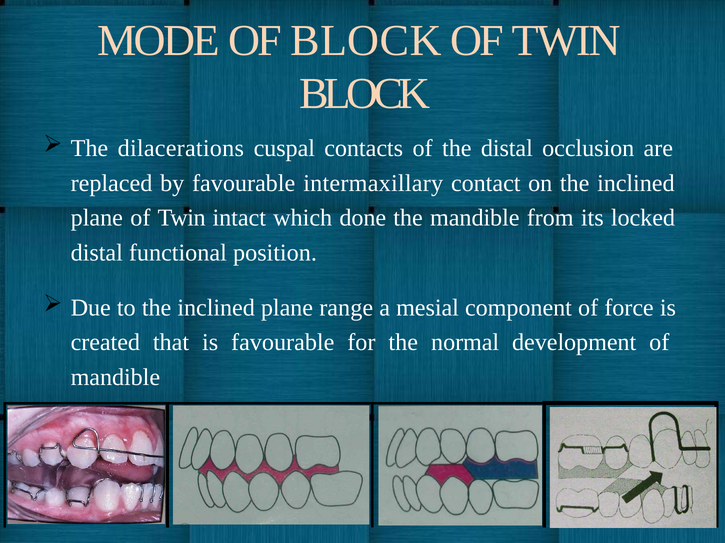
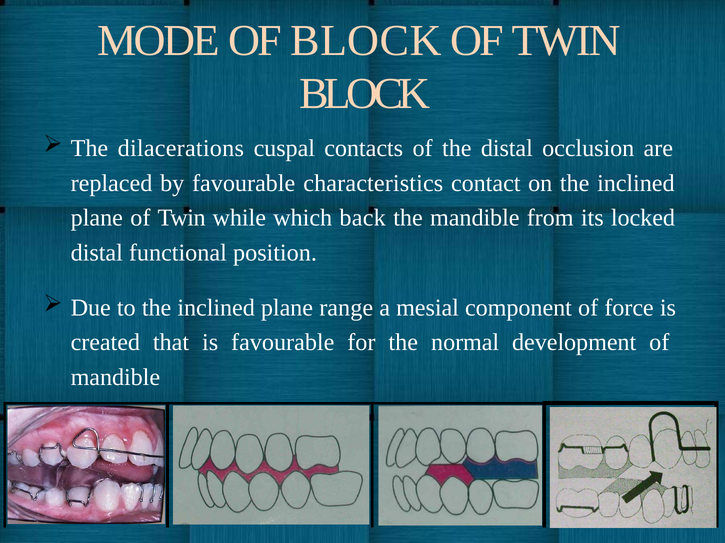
intermaxillary: intermaxillary -> characteristics (373, 183)
intact: intact -> while (239, 218)
done: done -> back (363, 218)
